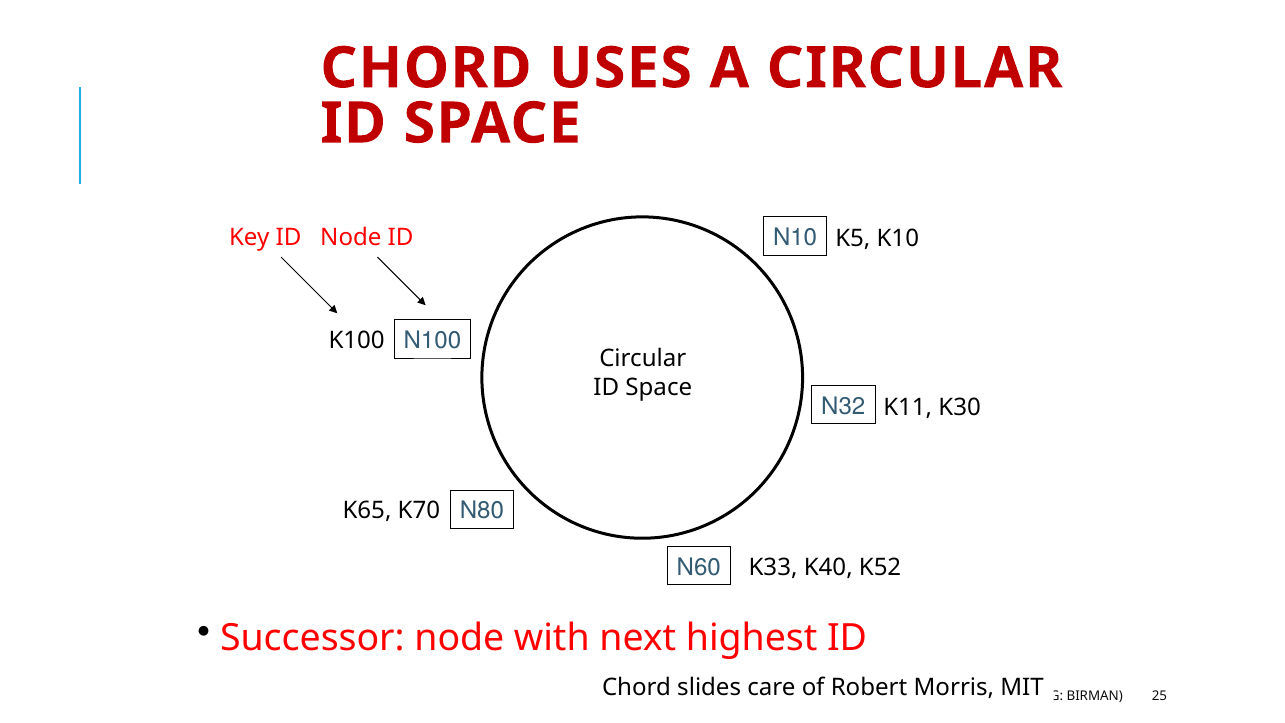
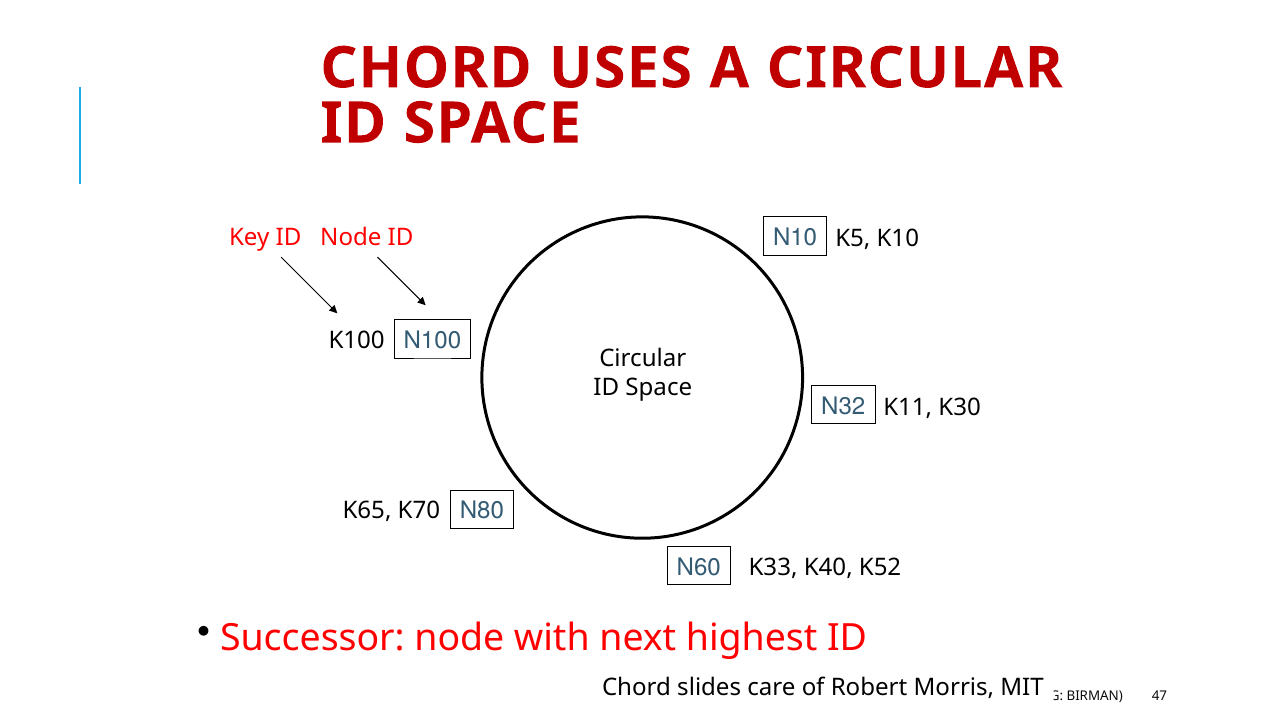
25: 25 -> 47 (1159, 696)
